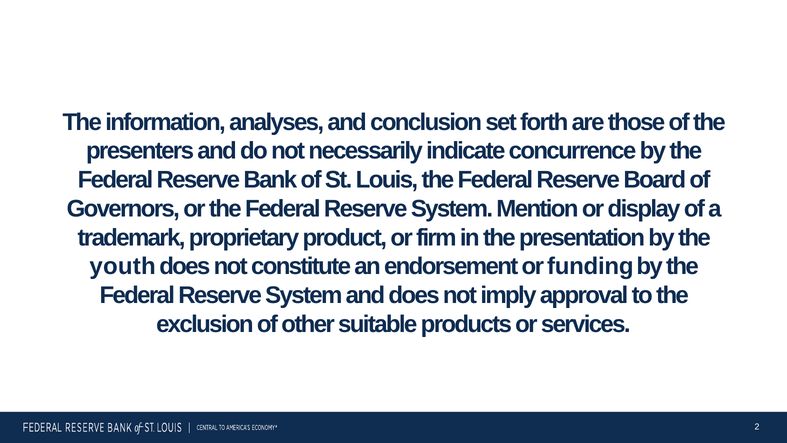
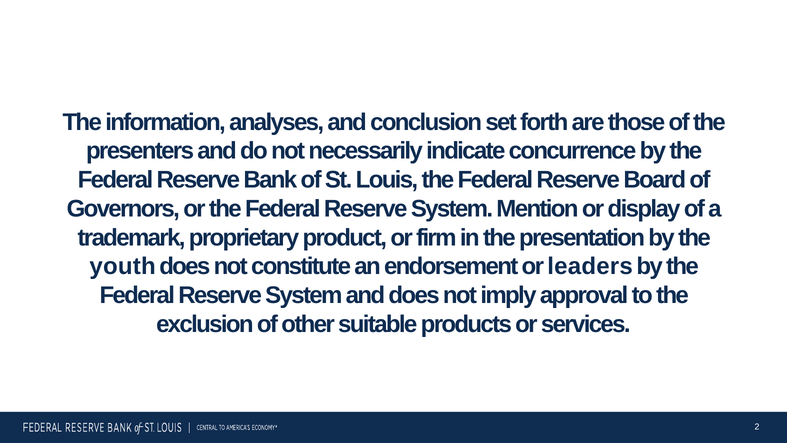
funding: funding -> leaders (590, 266)
